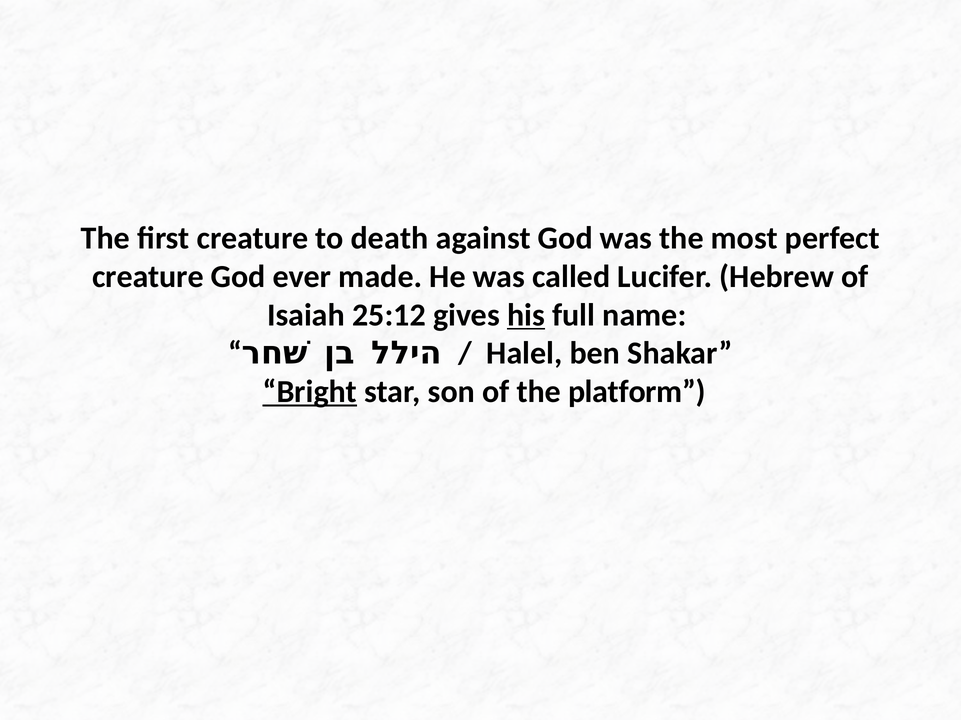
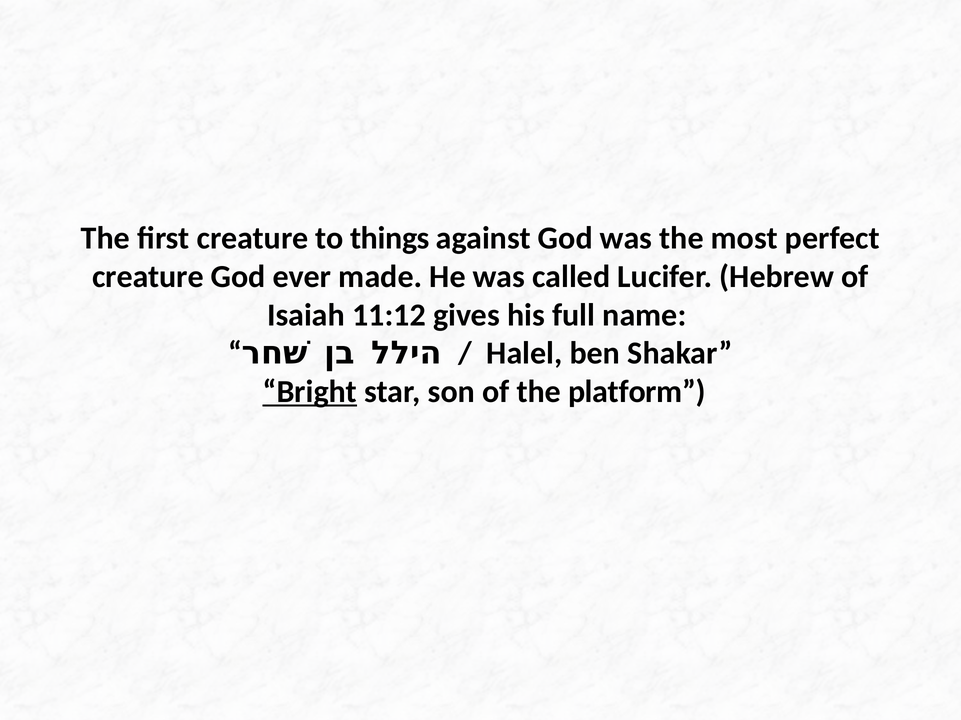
death: death -> things (390, 238)
25:12: 25:12 -> 11:12 (389, 315)
his underline: present -> none (526, 315)
